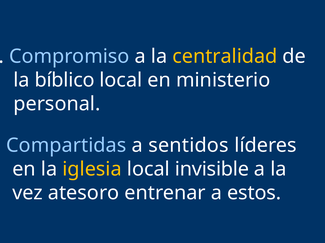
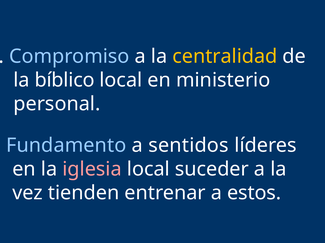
Compartidas: Compartidas -> Fundamento (66, 146)
iglesia colour: yellow -> pink (92, 170)
invisible: invisible -> suceder (212, 170)
atesoro: atesoro -> tienden (84, 194)
